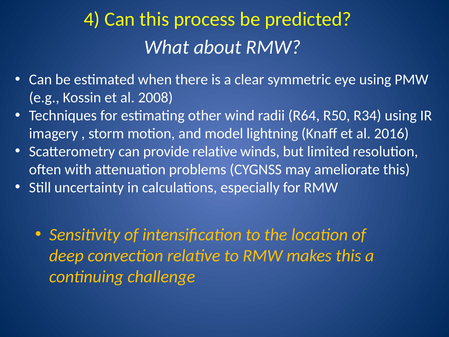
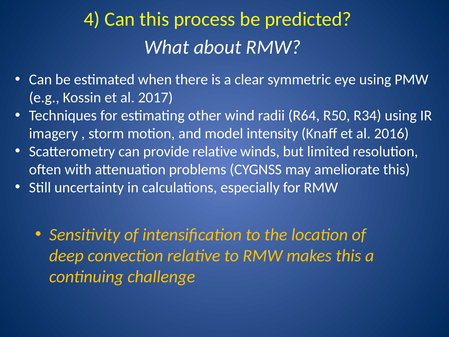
2008: 2008 -> 2017 (155, 98)
lightning: lightning -> intensity (272, 133)
